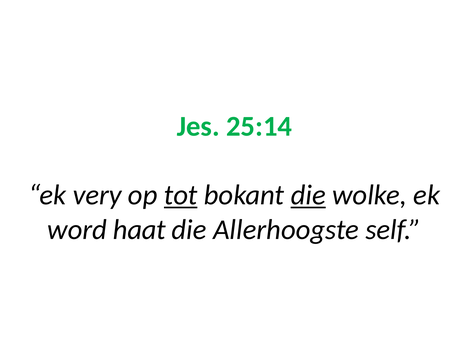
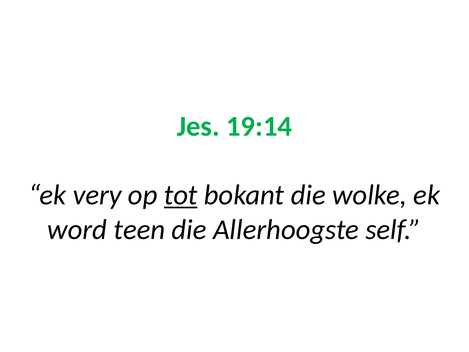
25:14: 25:14 -> 19:14 (259, 126)
die underline: present -> none (308, 195)
haat: haat -> teen (139, 229)
